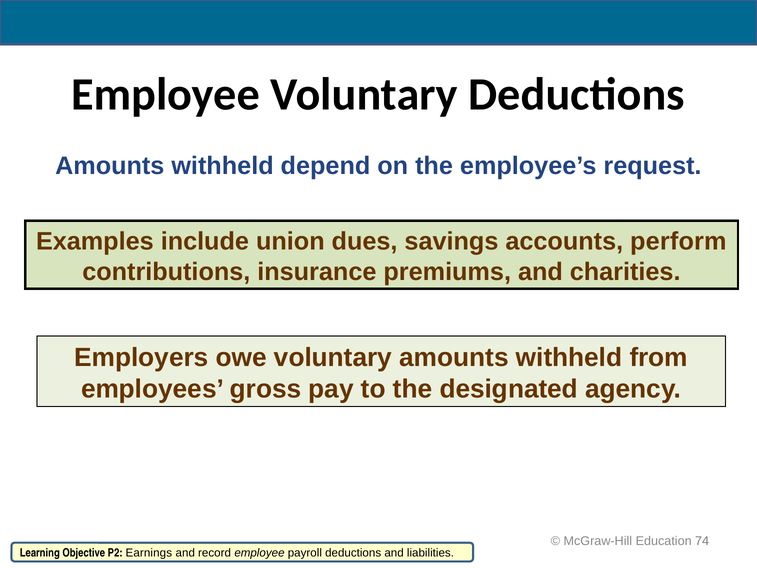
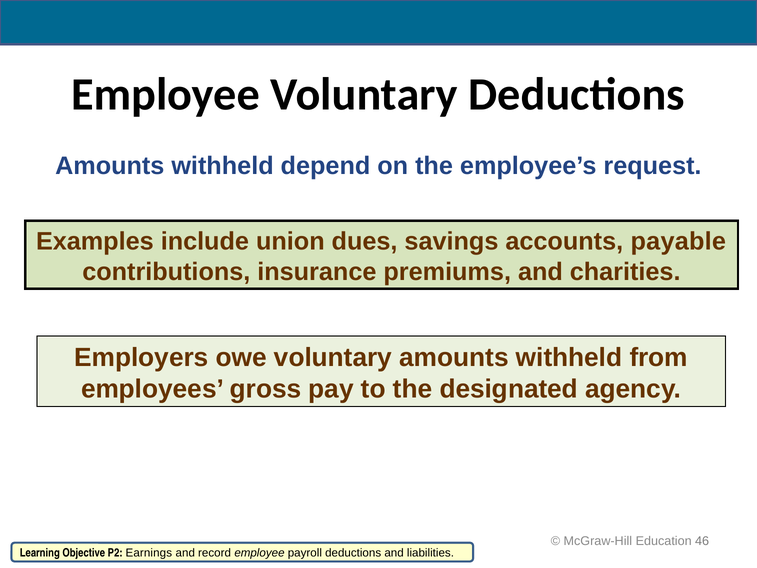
perform: perform -> payable (678, 241)
74: 74 -> 46 (702, 541)
